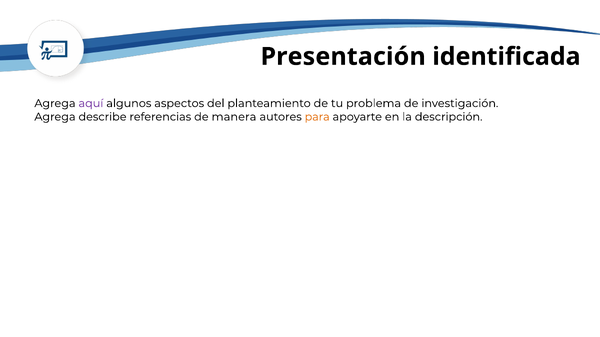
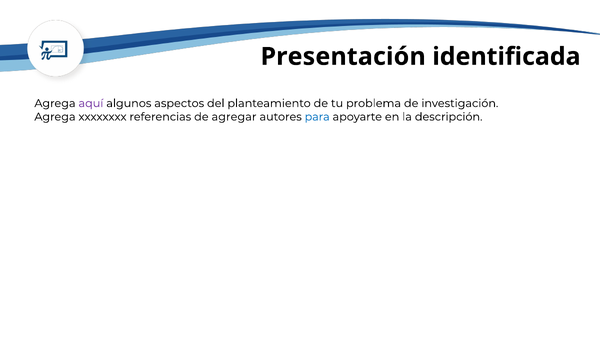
describe: describe -> xxxxxxxx (103, 117)
manera: manera -> agregar (234, 117)
para colour: orange -> blue (317, 117)
